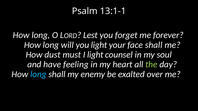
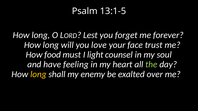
13:1-1: 13:1-1 -> 13:1-5 (113, 11)
you light: light -> love (99, 45)
face shall: shall -> trust (154, 45)
dust: dust -> food (53, 55)
long colour: light blue -> yellow (38, 74)
